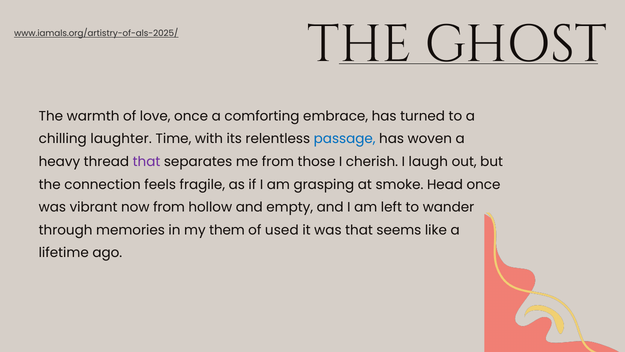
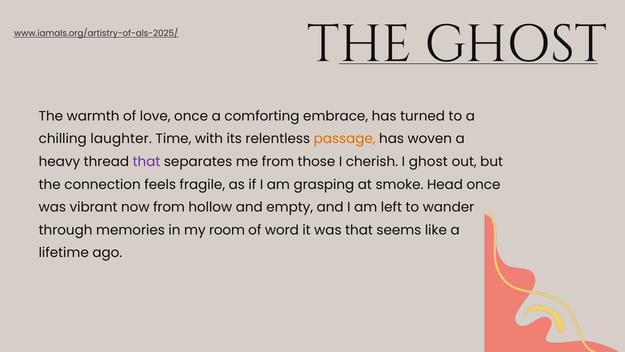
passage colour: blue -> orange (345, 139)
I laugh: laugh -> ghost (428, 162)
them: them -> room (227, 230)
used: used -> word (282, 230)
